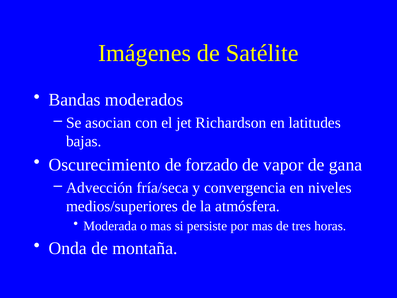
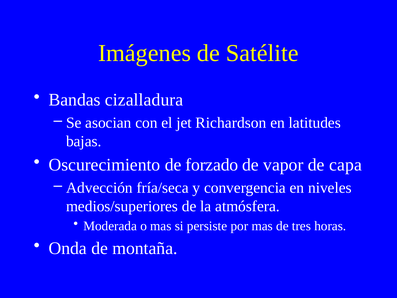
moderados: moderados -> cizalladura (144, 100)
gana: gana -> capa (345, 165)
